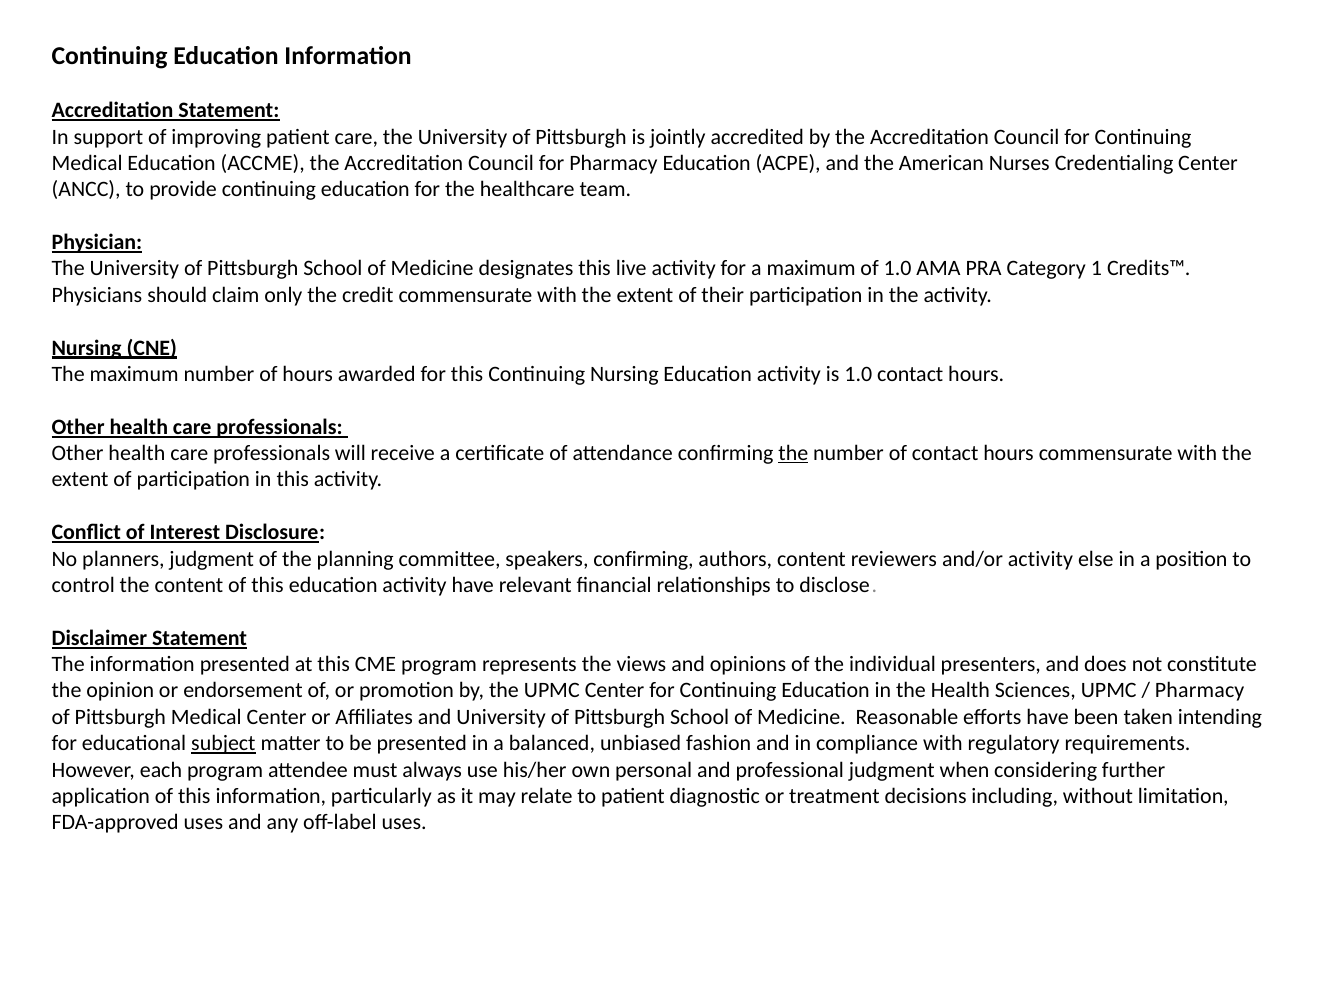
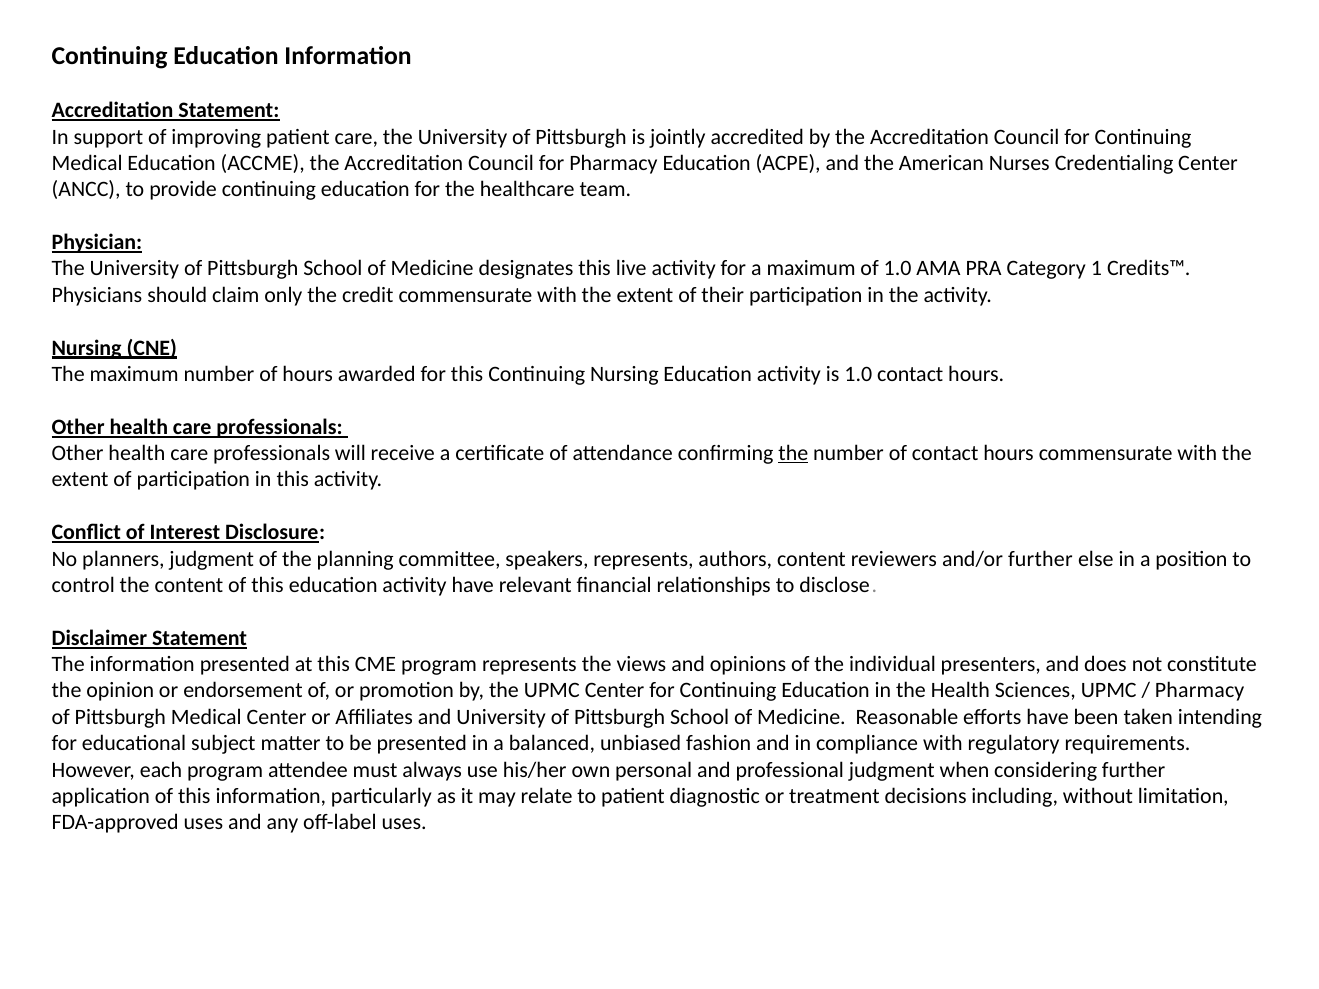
speakers confirming: confirming -> represents (643, 559)
and/or activity: activity -> further (1040, 559)
subject underline: present -> none (223, 744)
